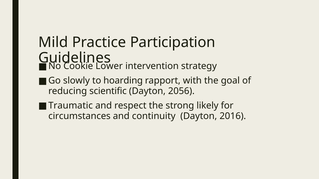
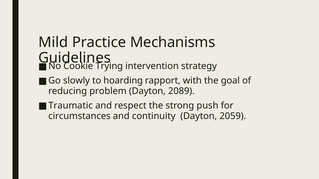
Participation: Participation -> Mechanisms (173, 42)
Lower: Lower -> Trying (109, 66)
scientific: scientific -> problem (108, 91)
2056: 2056 -> 2089 (181, 91)
likely: likely -> push (207, 106)
2016: 2016 -> 2059 (233, 116)
